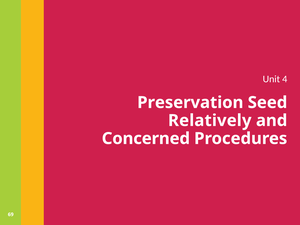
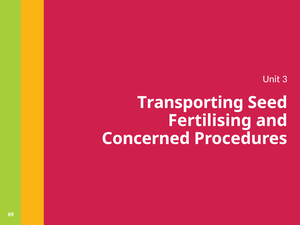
4: 4 -> 3 (285, 79)
Preservation: Preservation -> Transporting (190, 103)
Relatively: Relatively -> Fertilising (210, 121)
